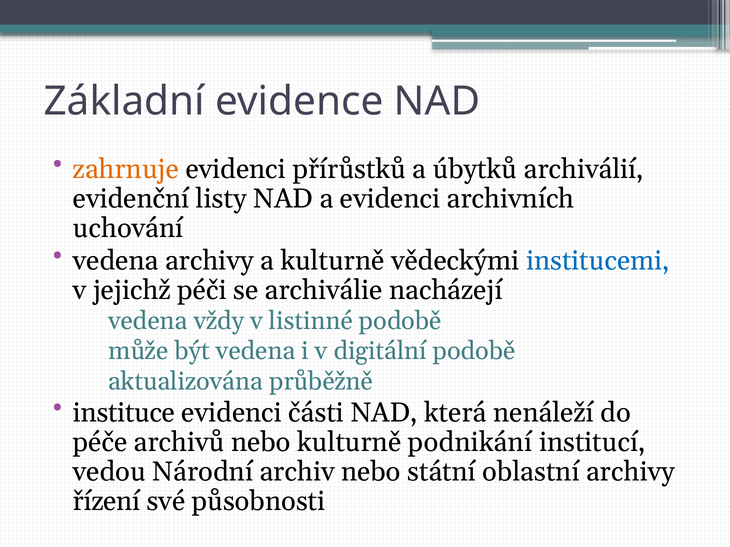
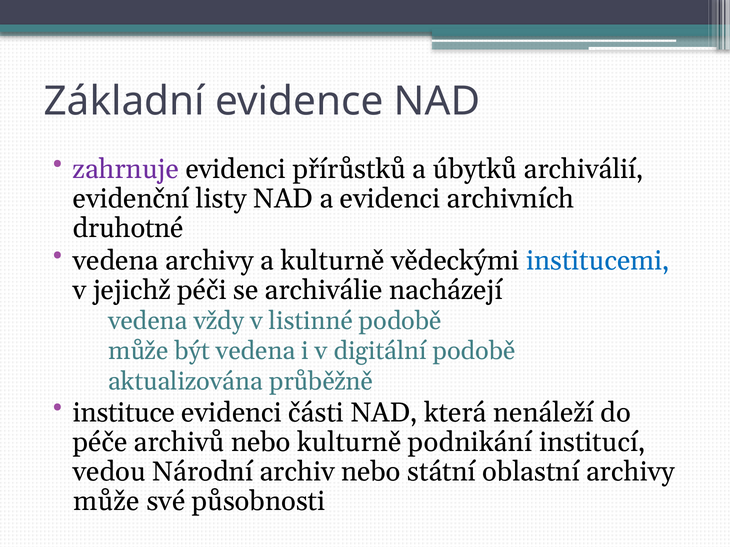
zahrnuje colour: orange -> purple (126, 169)
uchování: uchování -> druhotné (128, 228)
řízení: řízení -> může (106, 502)
